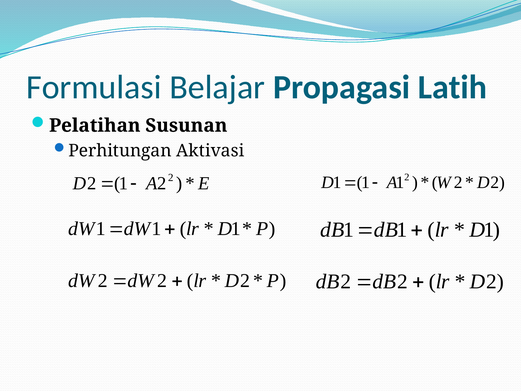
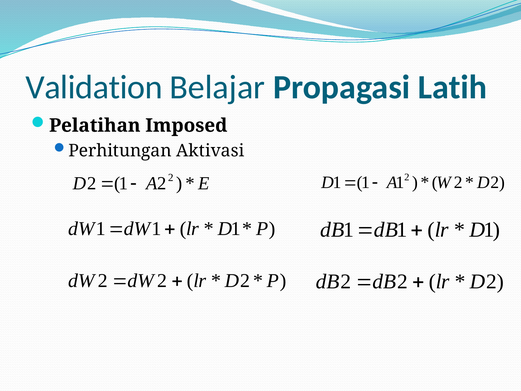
Formulasi: Formulasi -> Validation (94, 87)
Susunan: Susunan -> Imposed (186, 125)
